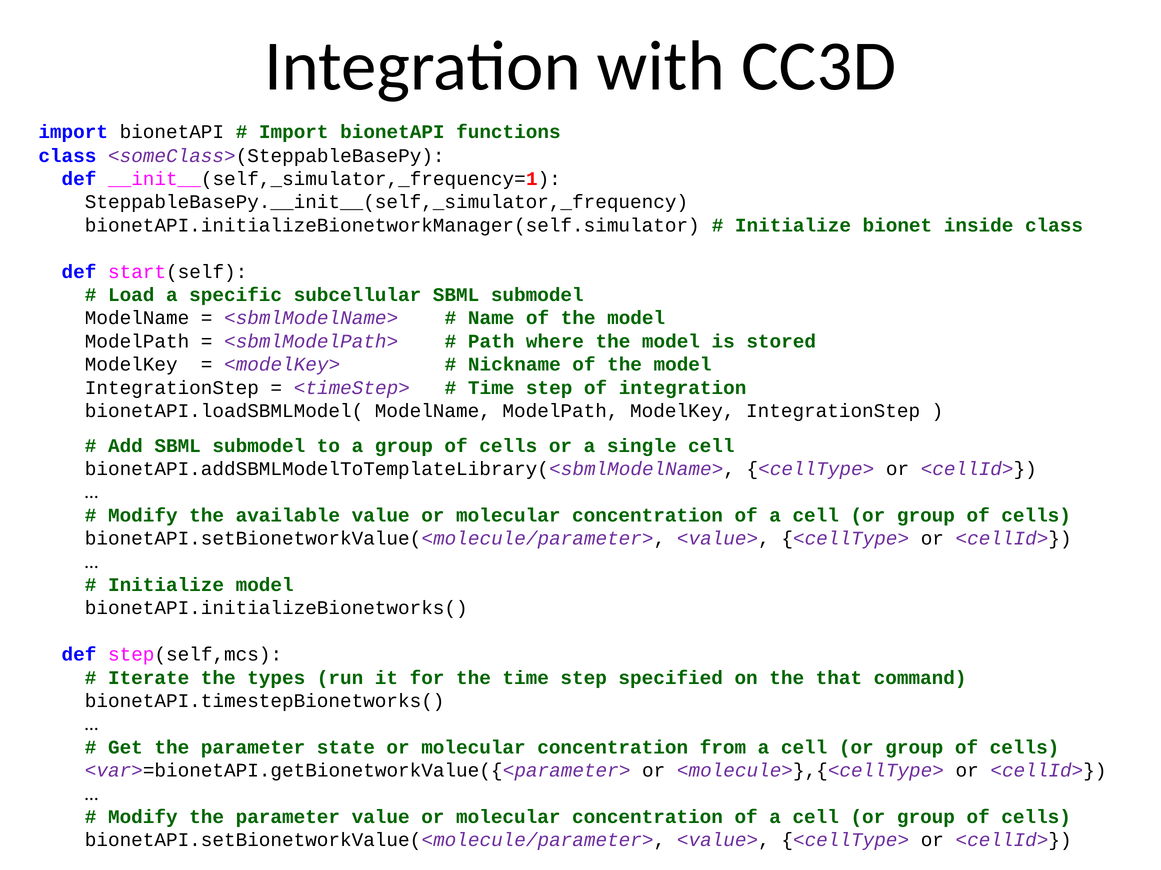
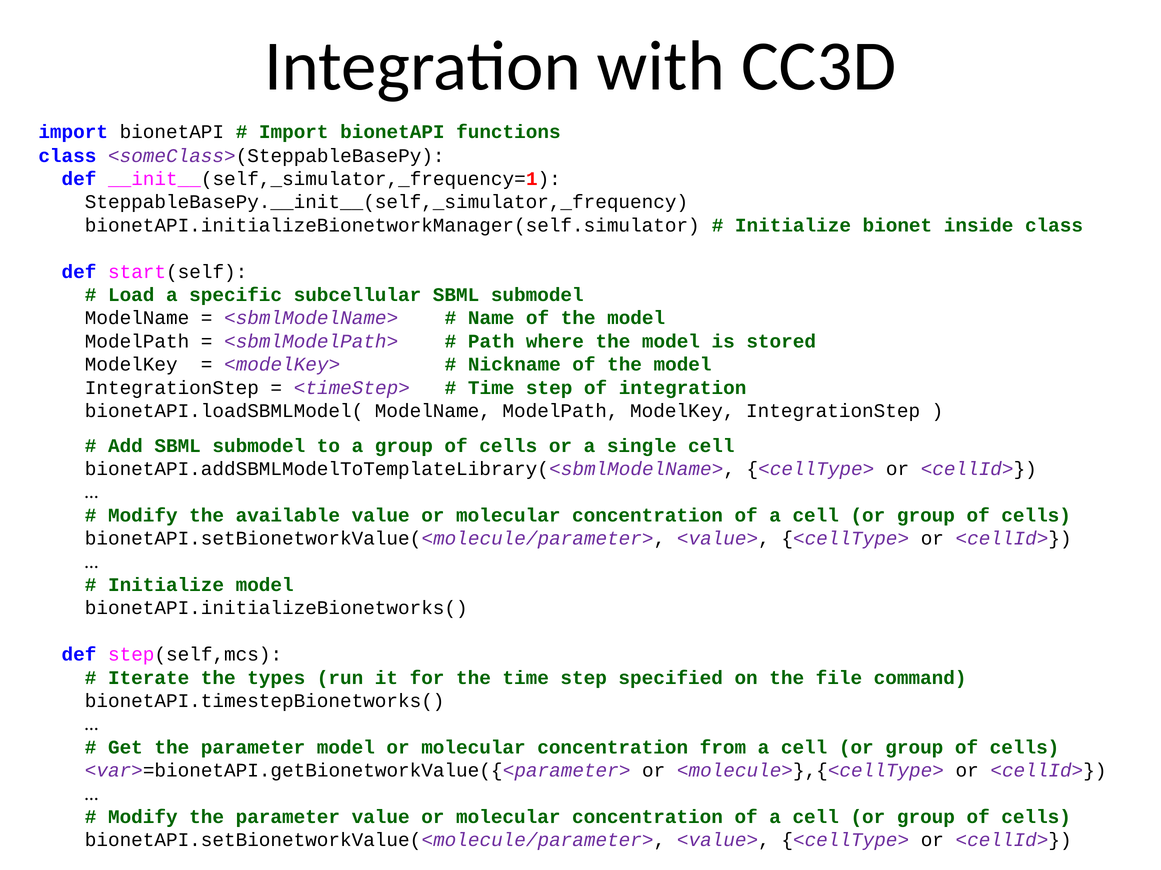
that: that -> file (839, 678)
parameter state: state -> model (346, 748)
